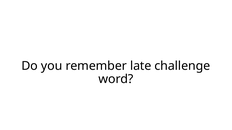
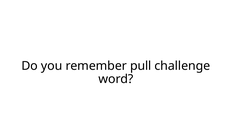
late: late -> pull (141, 66)
